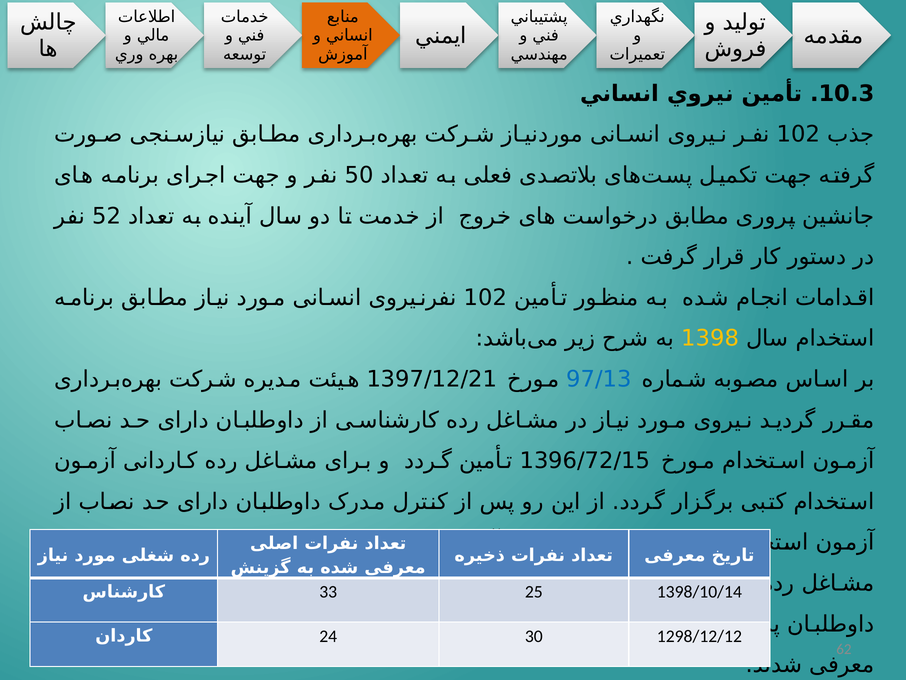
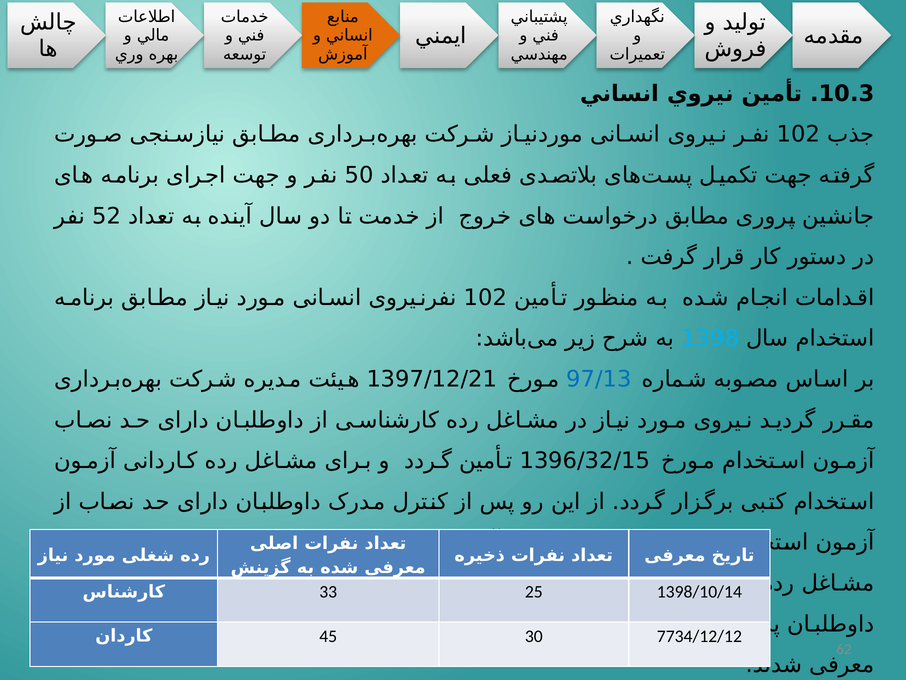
1398 colour: yellow -> light blue (710, 338)
1396/72/15: 1396/72/15 -> 1396/32/15 (585, 461)
24: 24 -> 45 (328, 636)
1298/12/12: 1298/12/12 -> 7734/12/12 (699, 636)
